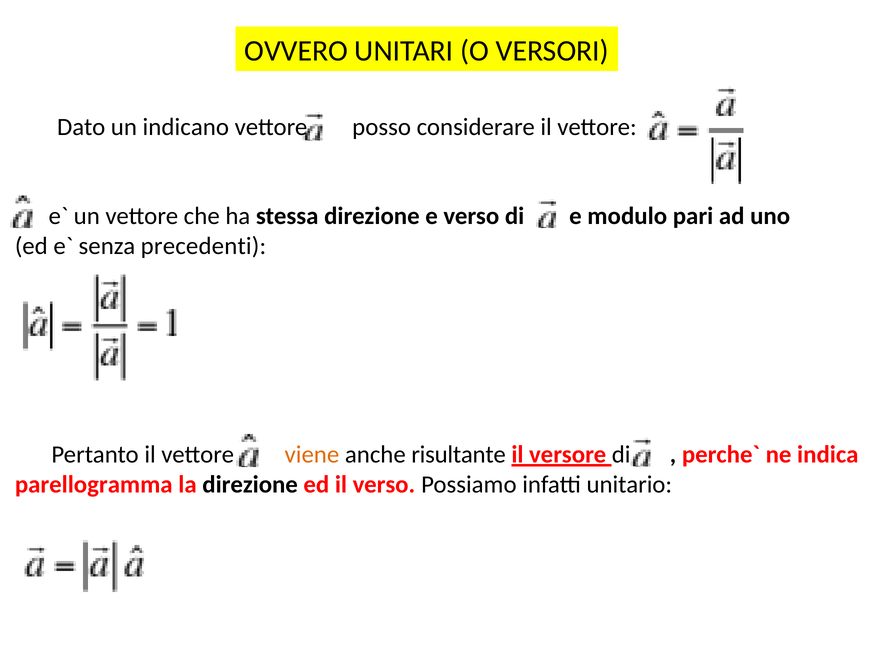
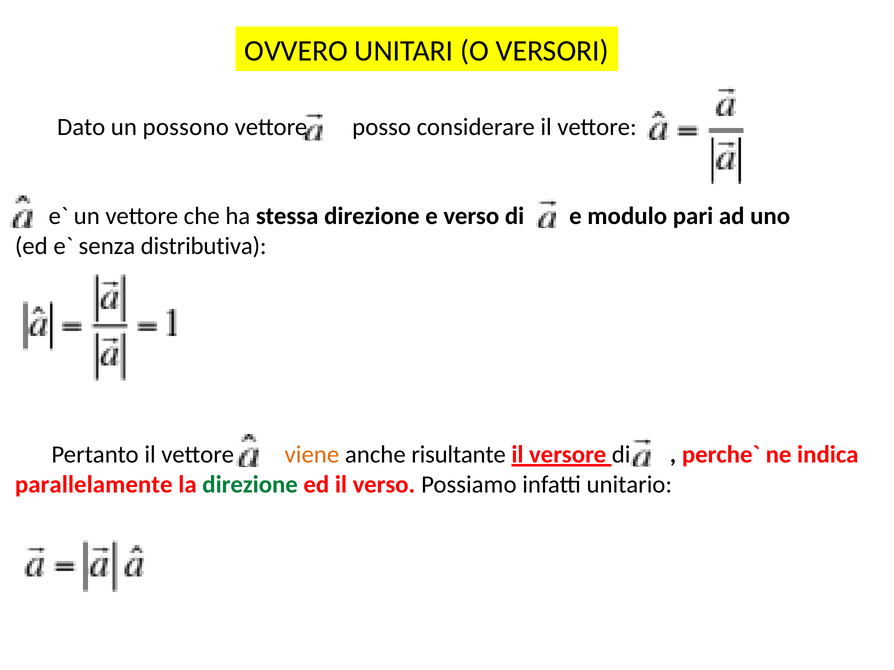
indicano: indicano -> possono (186, 127)
precedenti: precedenti -> distributiva (204, 246)
parellogramma: parellogramma -> parallelamente (94, 485)
direzione colour: black -> green (250, 485)
